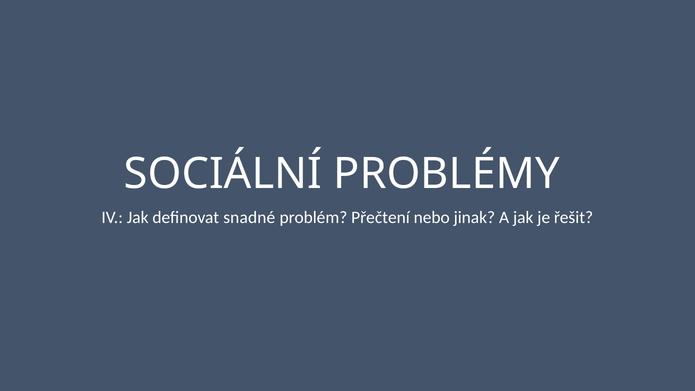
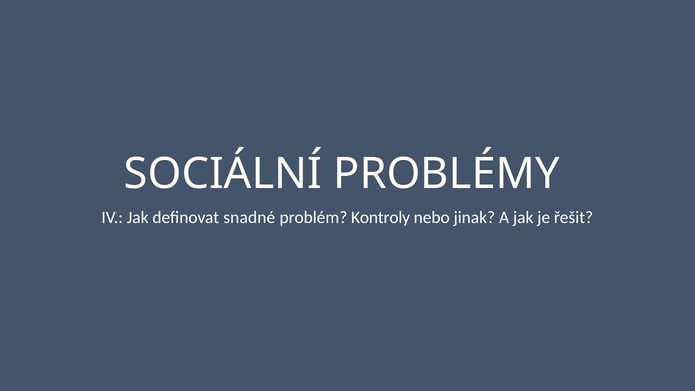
Přečtení: Přečtení -> Kontroly (381, 217)
